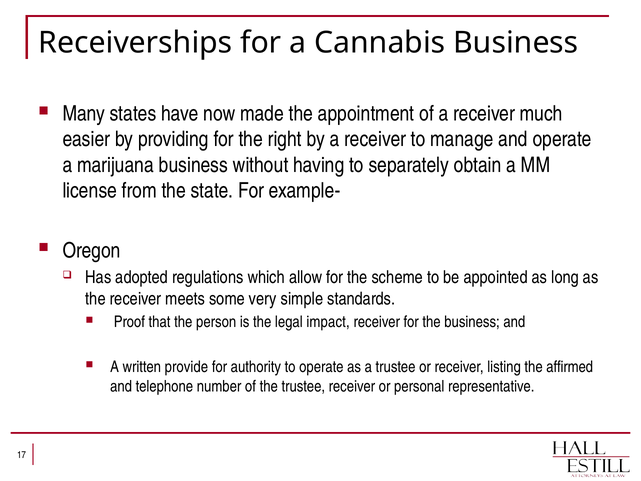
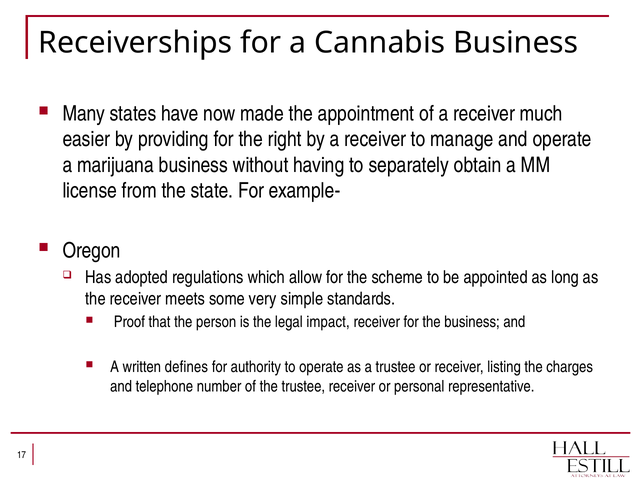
provide: provide -> defines (186, 367)
affirmed: affirmed -> charges (570, 367)
